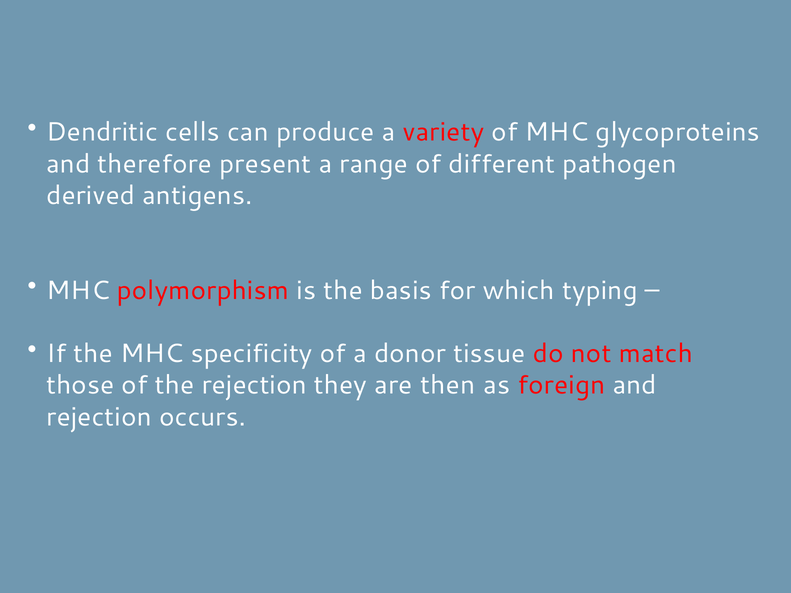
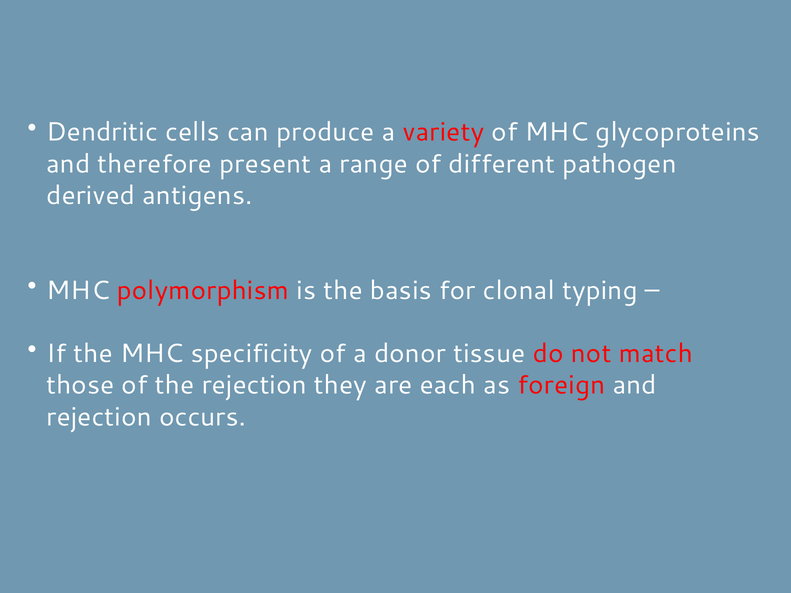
which: which -> clonal (519, 290)
then: then -> each (448, 385)
